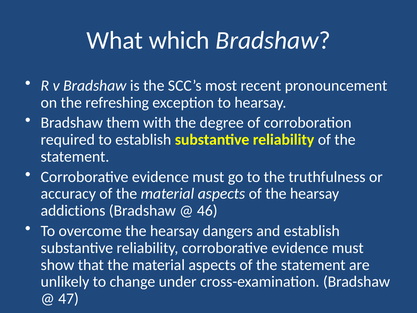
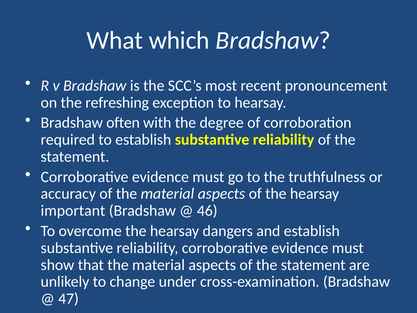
them: them -> often (123, 123)
addictions: addictions -> important (73, 211)
